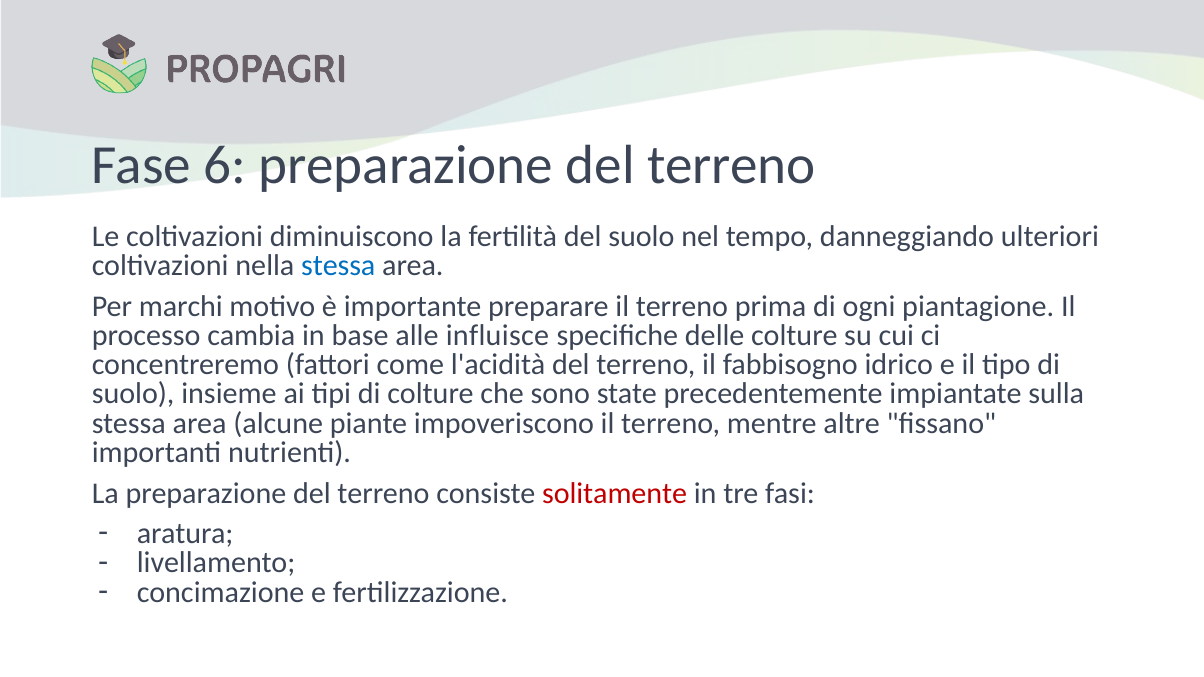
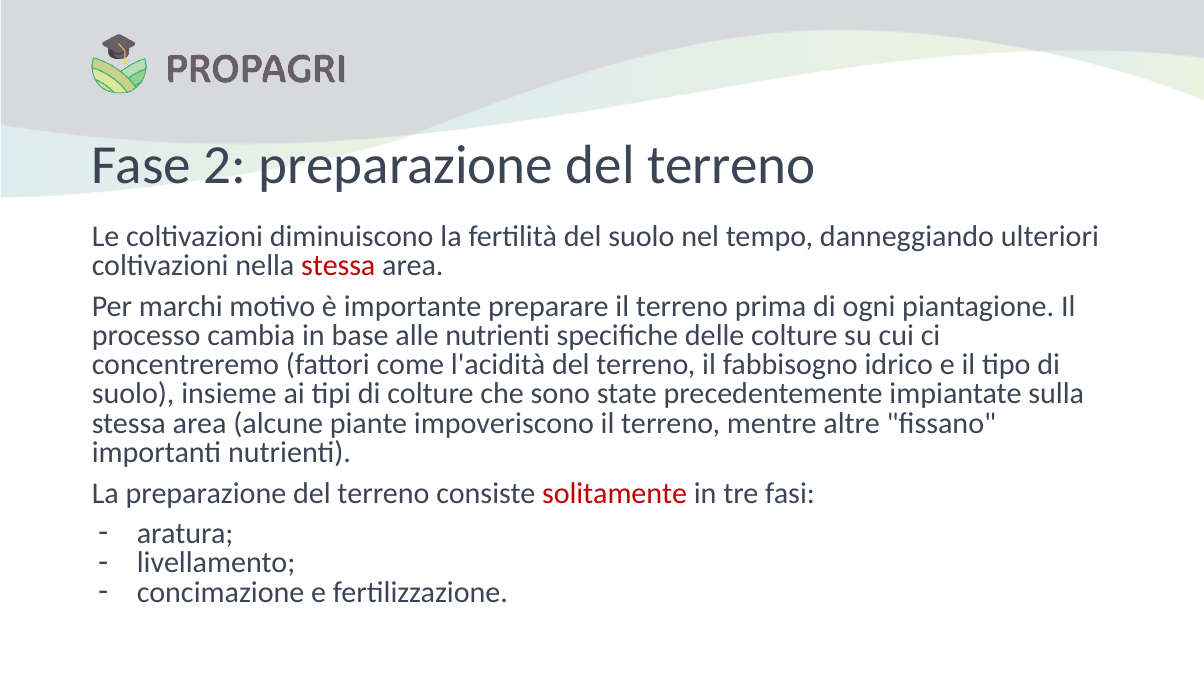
6: 6 -> 2 (225, 165)
stessa colour: blue -> red (338, 266)
alle influisce: influisce -> nutrienti (498, 336)
